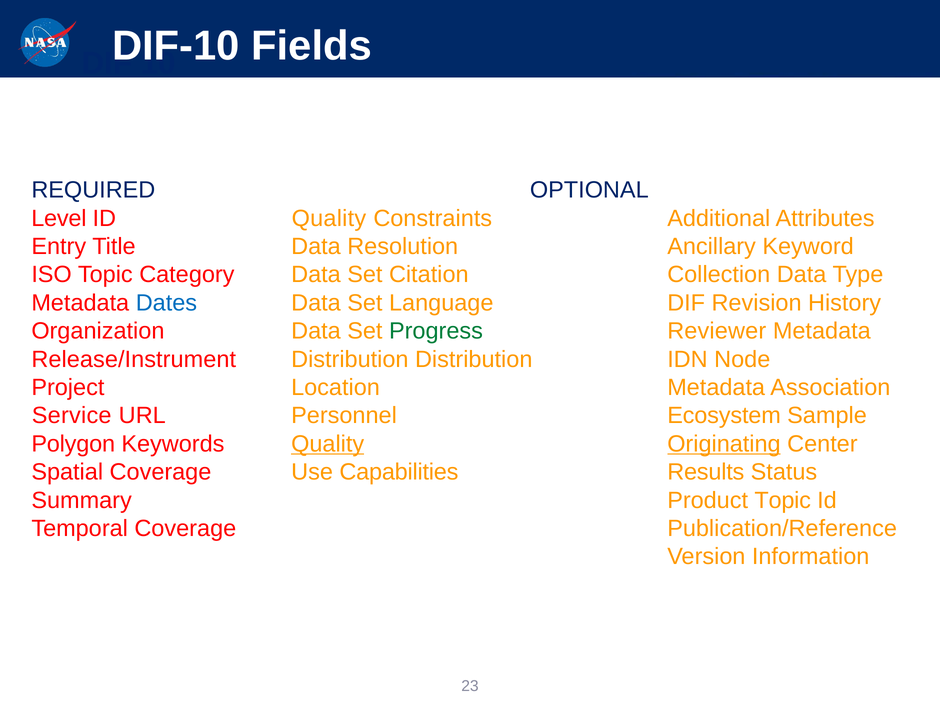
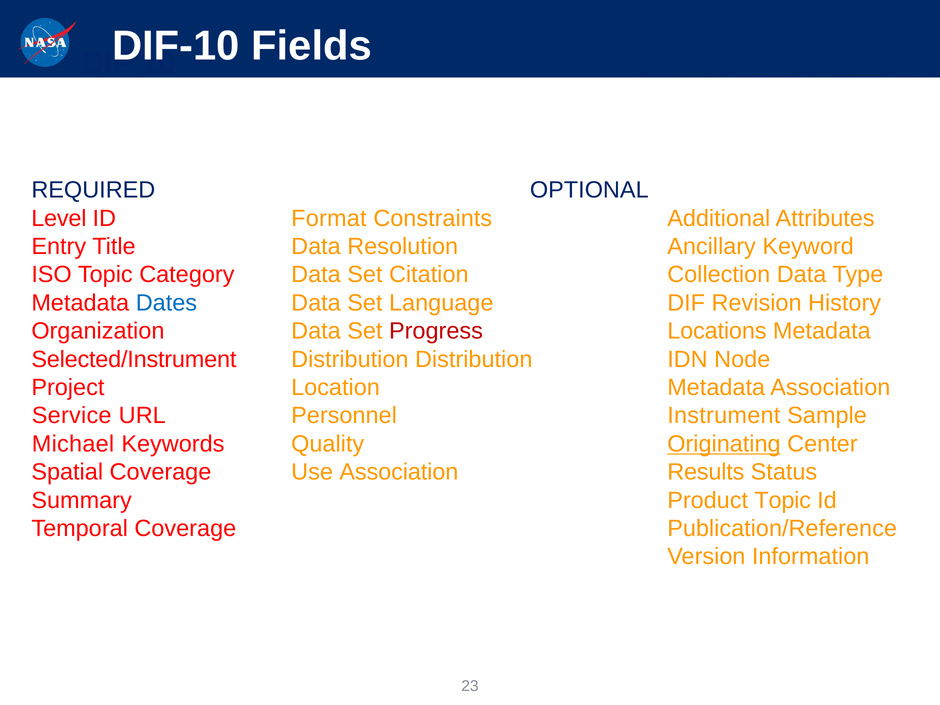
Quality: Quality -> Format (329, 218)
Progress colour: green -> red (436, 331)
Reviewer: Reviewer -> Locations (717, 331)
Release/Instrument: Release/Instrument -> Selected/Instrument (134, 359)
Ecosystem: Ecosystem -> Instrument (724, 416)
Polygon: Polygon -> Michael (73, 444)
Quality underline: present -> none (328, 444)
Use Capabilities: Capabilities -> Association (399, 472)
